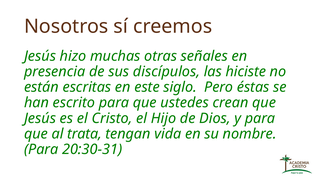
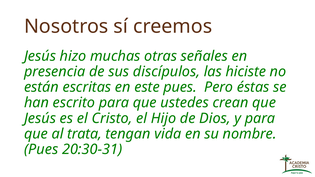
este siglo: siglo -> pues (180, 87)
Para: Para -> Pues (41, 150)
